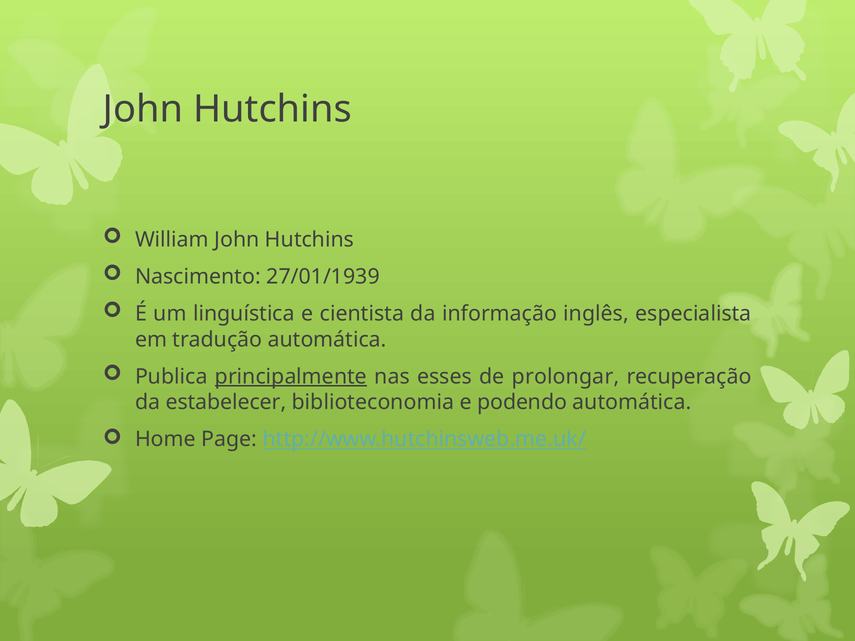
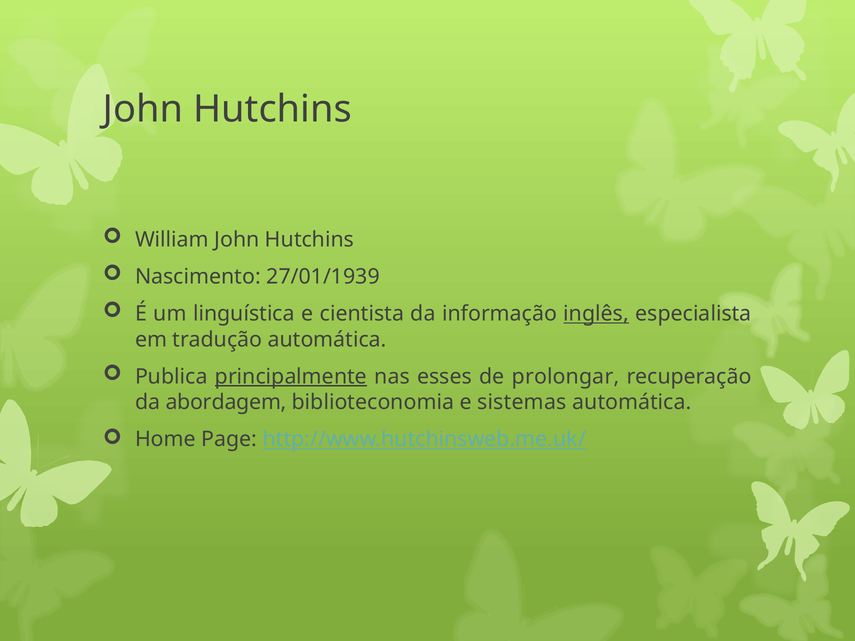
inglês underline: none -> present (596, 314)
estabelecer: estabelecer -> abordagem (226, 402)
podendo: podendo -> sistemas (522, 402)
